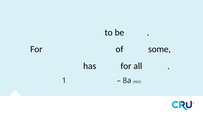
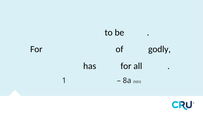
some some: some -> godly (159, 49)
